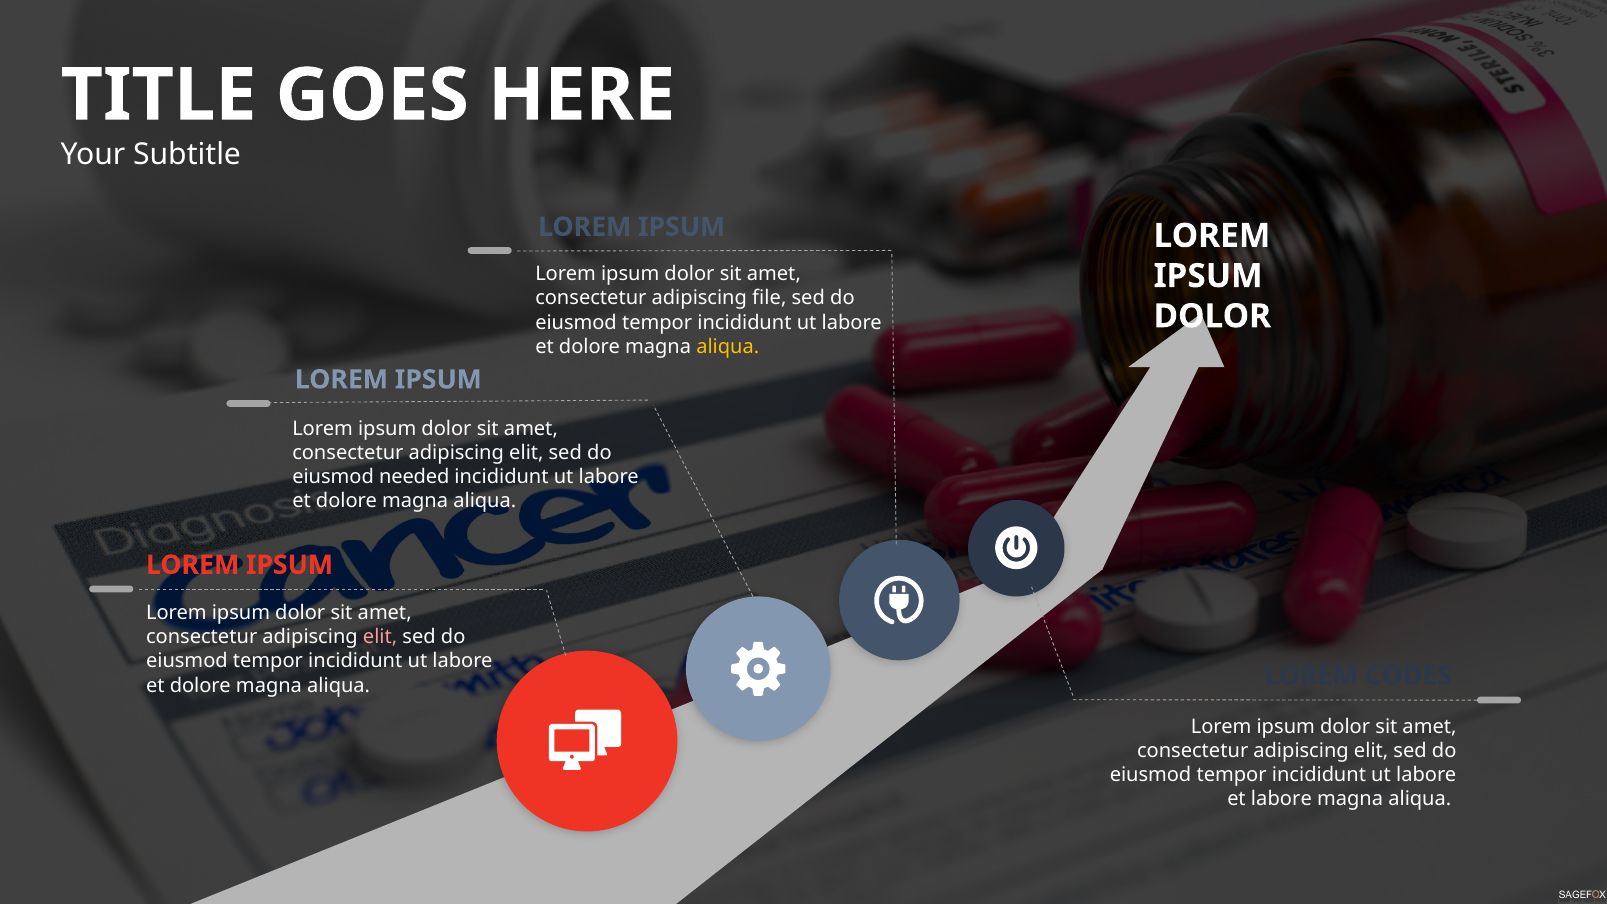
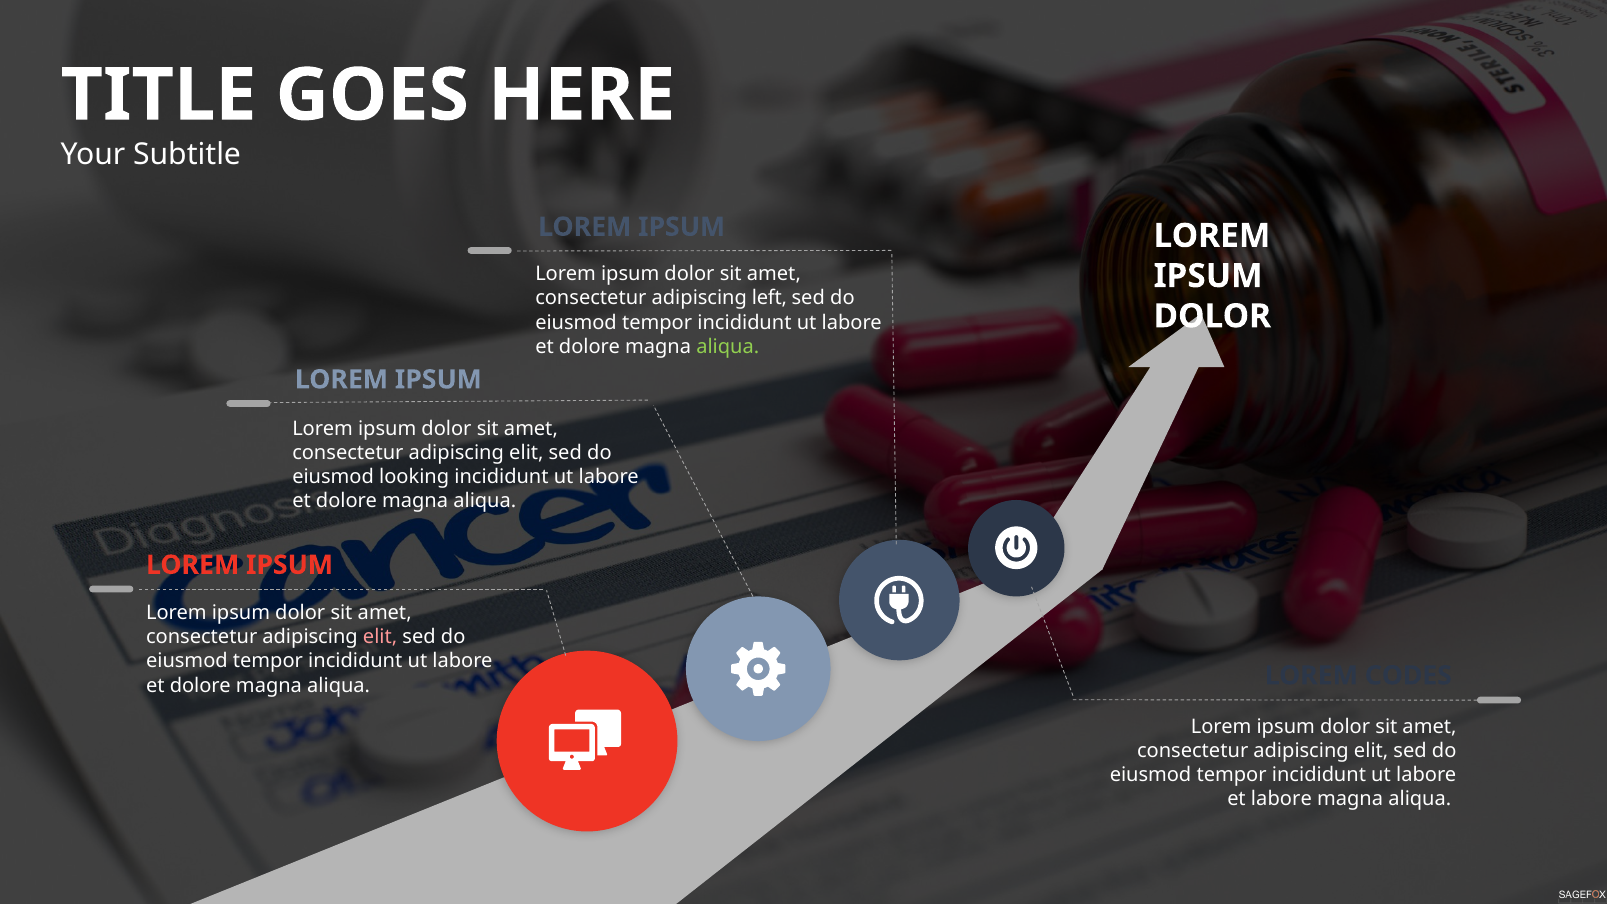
file: file -> left (769, 298)
aliqua colour: yellow -> light green (728, 347)
needed: needed -> looking (414, 477)
